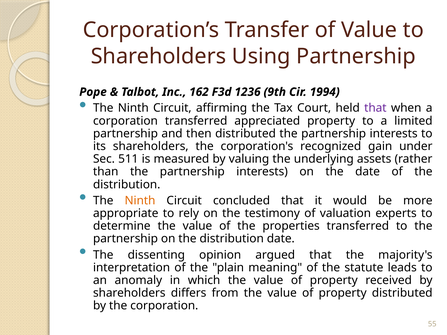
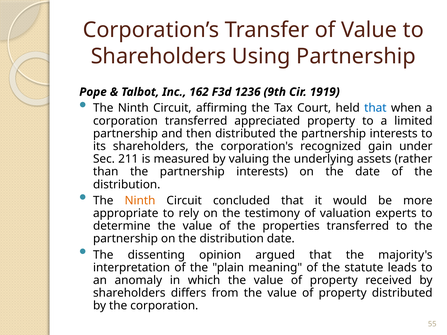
1994: 1994 -> 1919 (325, 92)
that colour: purple -> blue (375, 108)
511: 511 -> 211 (128, 159)
